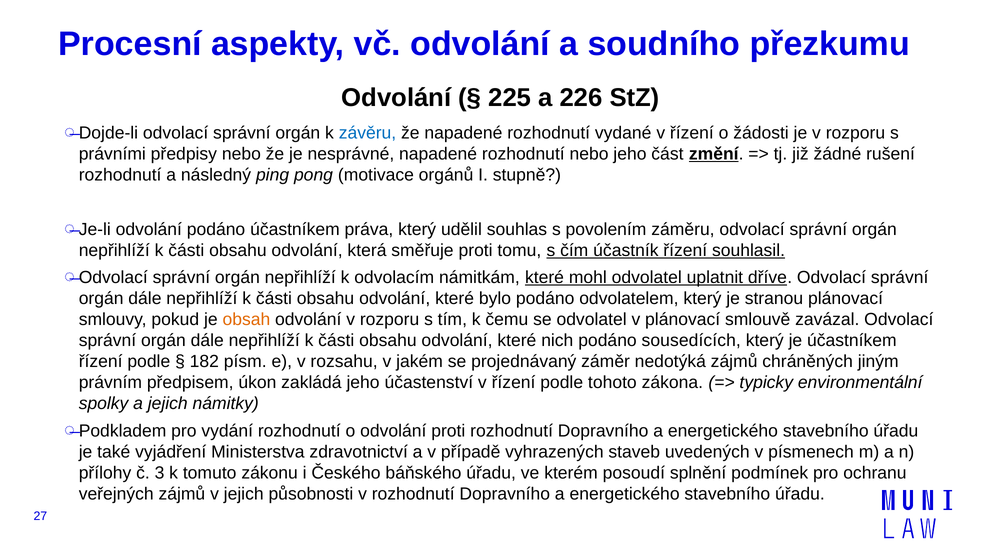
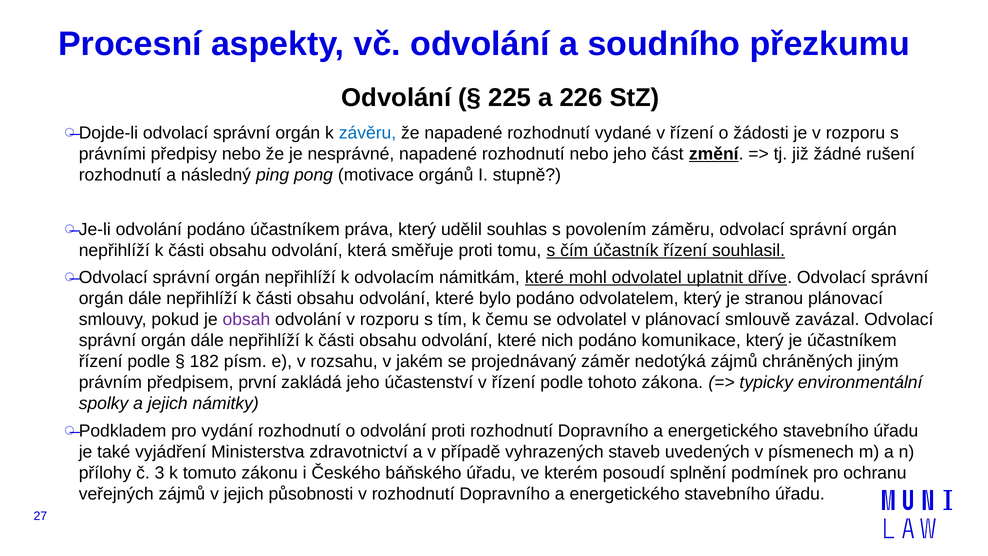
obsah colour: orange -> purple (246, 319)
sousedících: sousedících -> komunikace (691, 340)
úkon: úkon -> první (258, 382)
